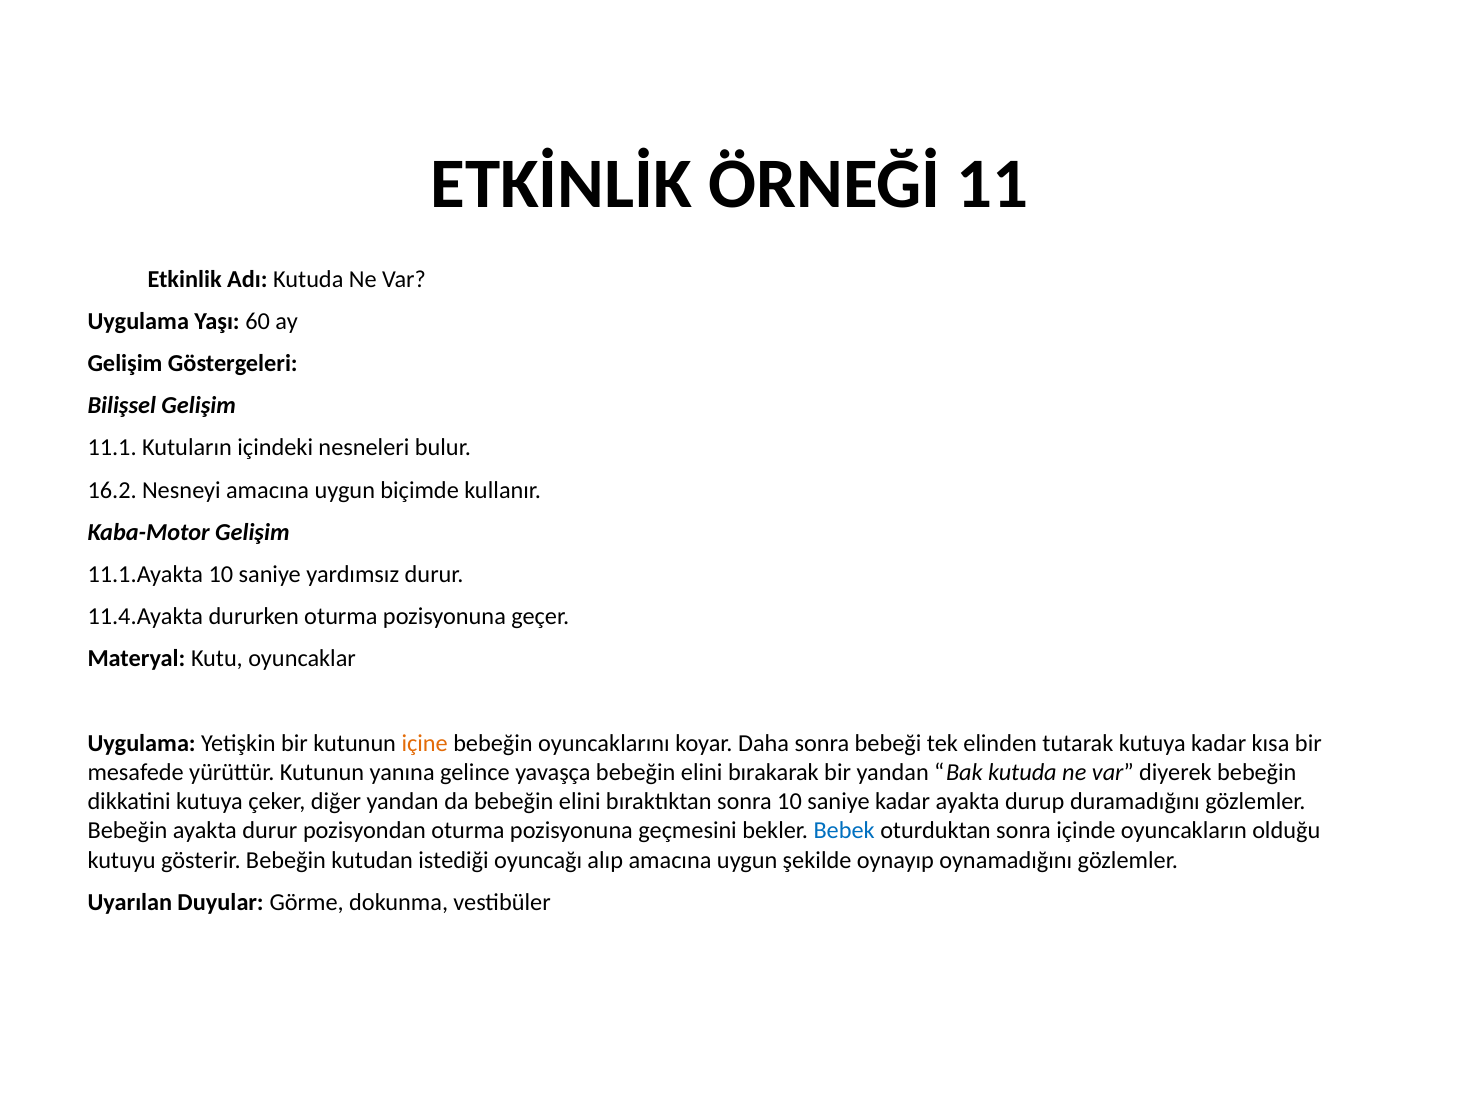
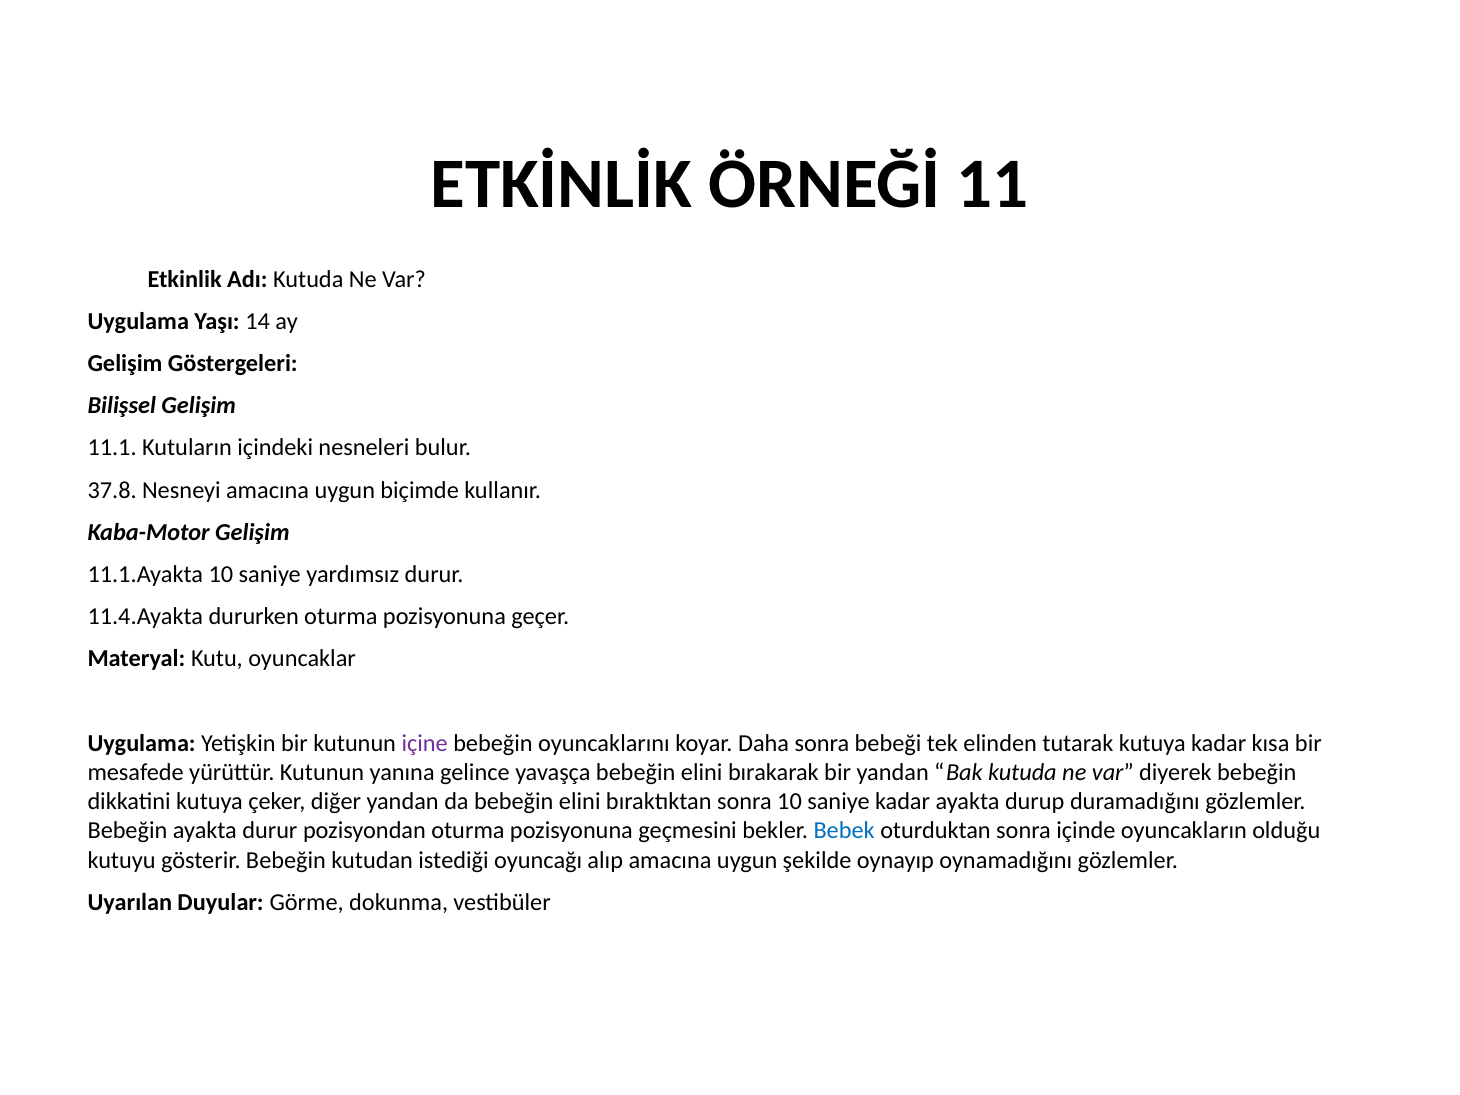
60: 60 -> 14 (258, 321)
16.2: 16.2 -> 37.8 (112, 490)
içine colour: orange -> purple (425, 743)
